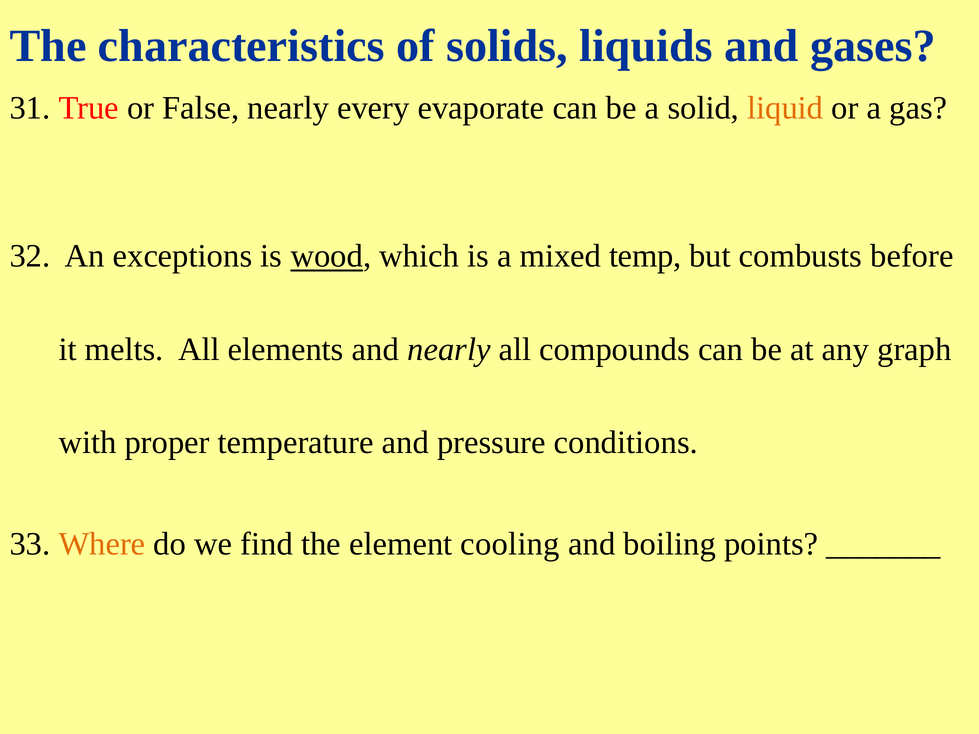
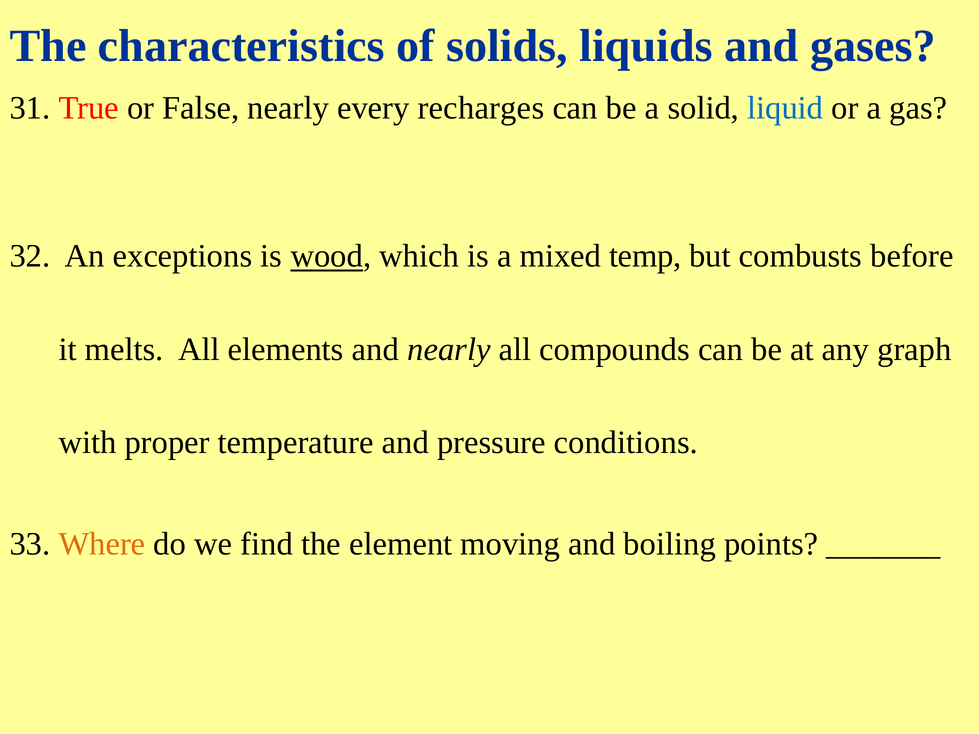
evaporate: evaporate -> recharges (481, 108)
liquid colour: orange -> blue (785, 108)
cooling: cooling -> moving (510, 544)
